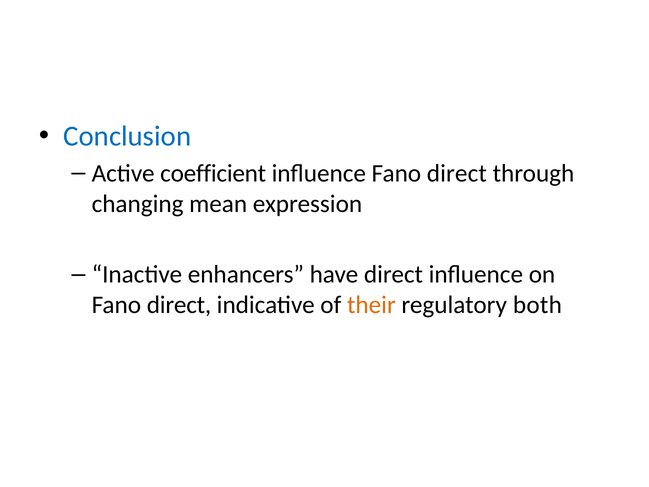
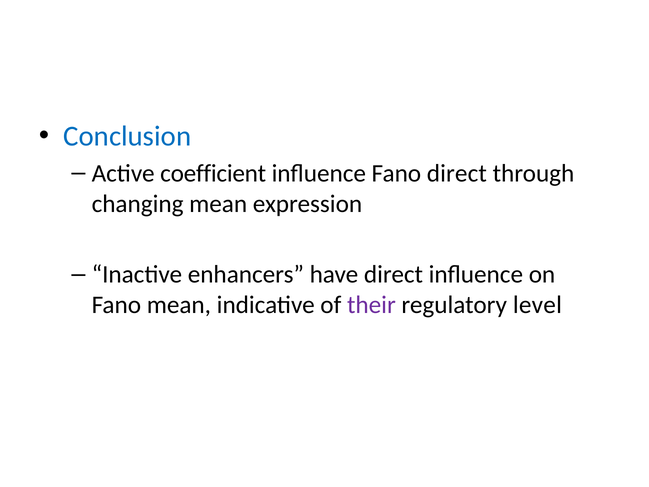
direct: direct -> mean (179, 305)
their colour: orange -> purple (371, 305)
both: both -> level (537, 305)
